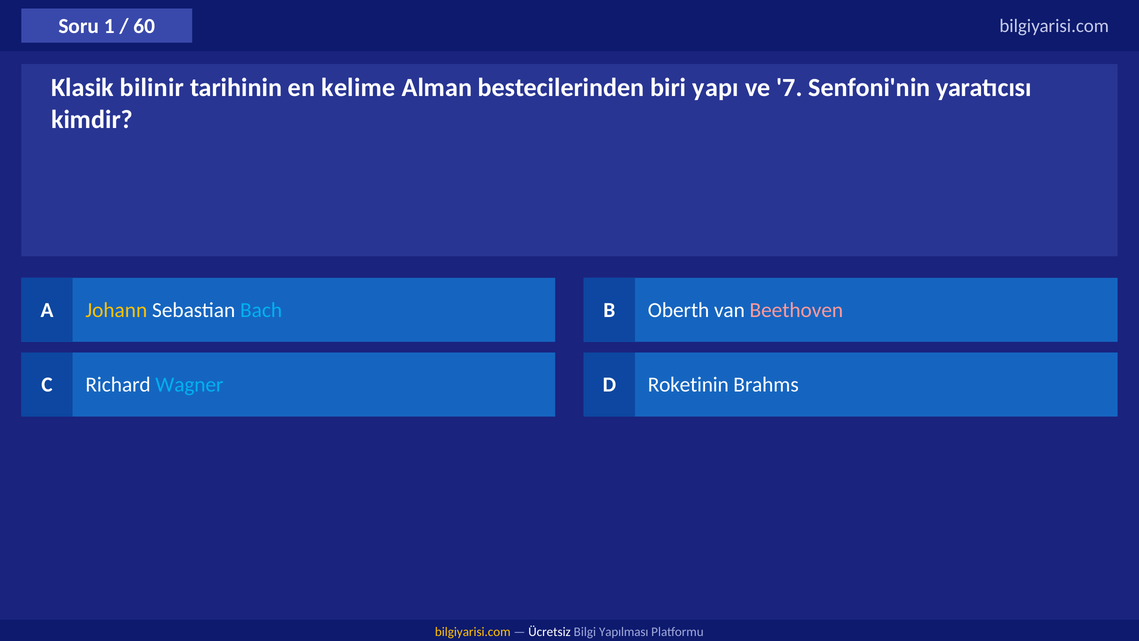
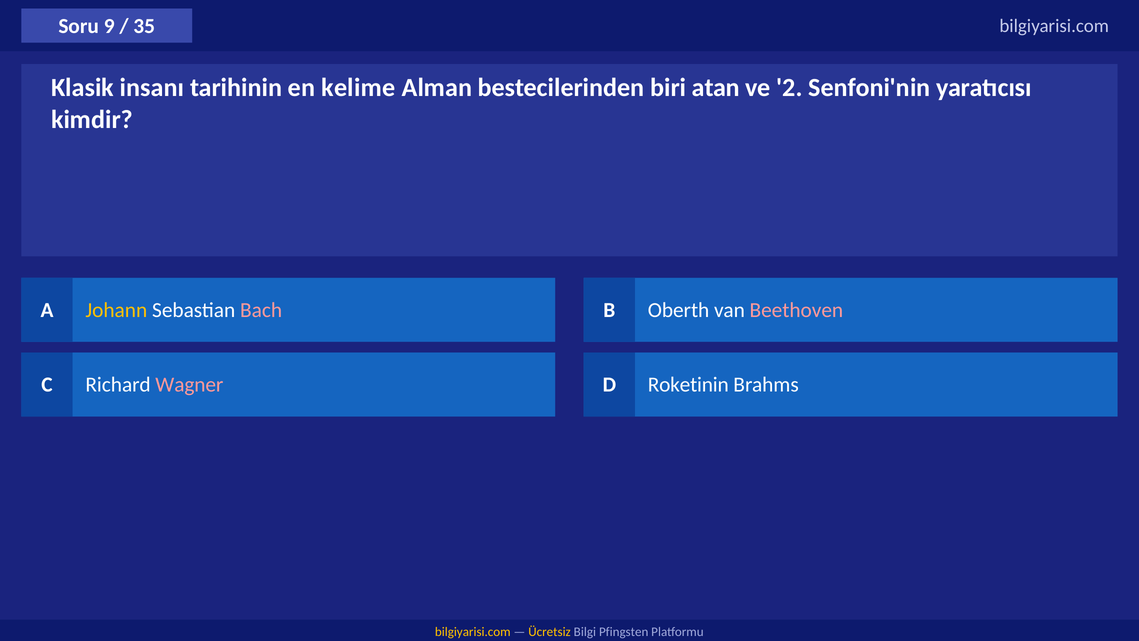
1: 1 -> 9 (109, 26)
60: 60 -> 35 (144, 26)
bilinir: bilinir -> insanı (152, 88)
yapı: yapı -> atan (716, 88)
7: 7 -> 2 (789, 88)
Bach colour: light blue -> pink (261, 310)
Wagner colour: light blue -> pink (189, 385)
Ücretsiz colour: white -> yellow (550, 632)
Yapılması: Yapılması -> Pfingsten (624, 632)
